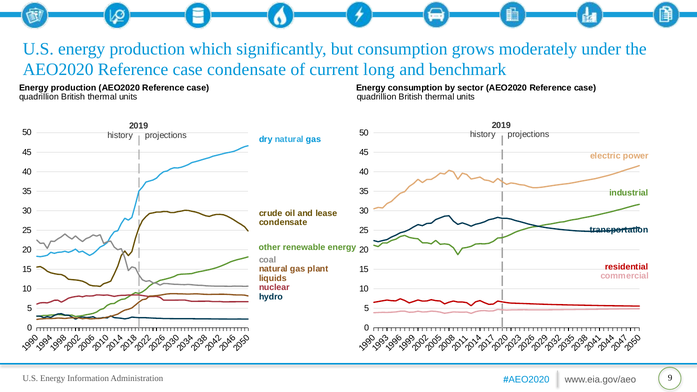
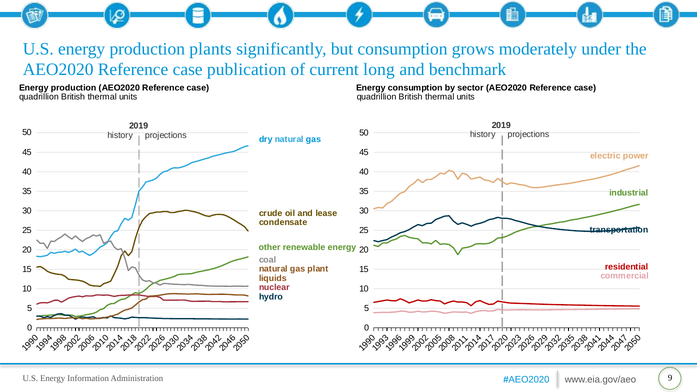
which: which -> plants (211, 49)
case condensate: condensate -> publication (247, 70)
